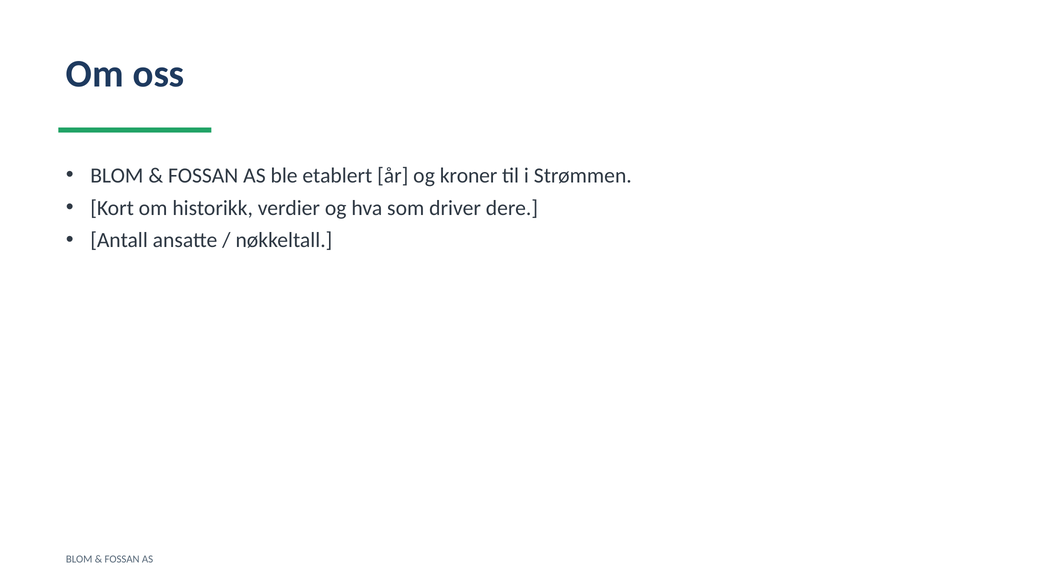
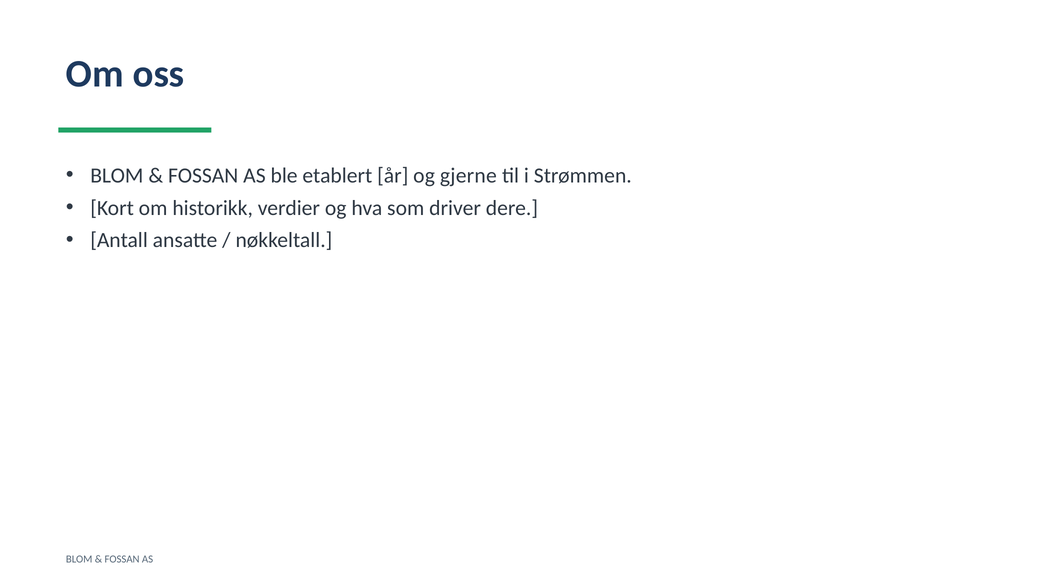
kroner: kroner -> gjerne (468, 176)
